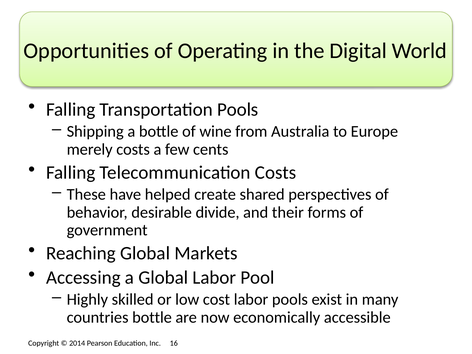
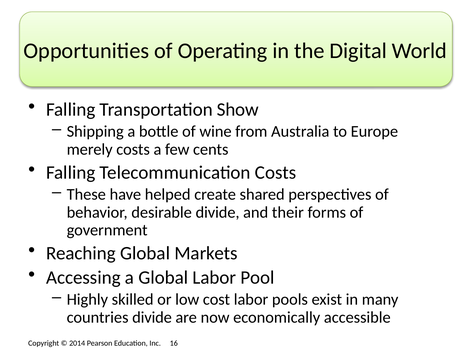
Transportation Pools: Pools -> Show (238, 109)
countries bottle: bottle -> divide (152, 317)
